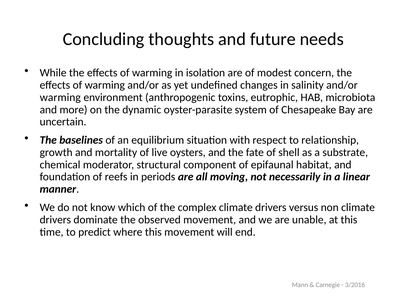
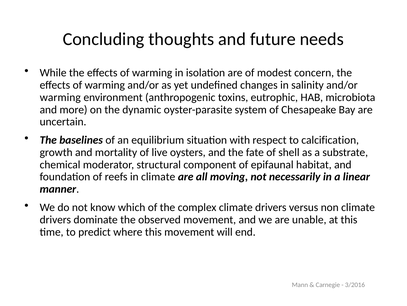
relationship: relationship -> calcification (330, 140)
in periods: periods -> climate (158, 176)
